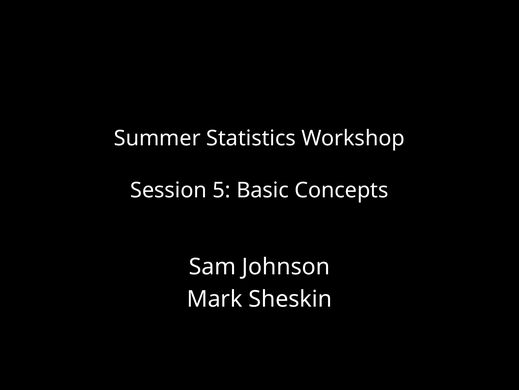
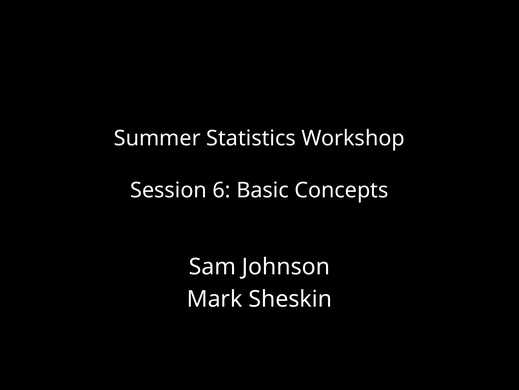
5: 5 -> 6 (222, 190)
